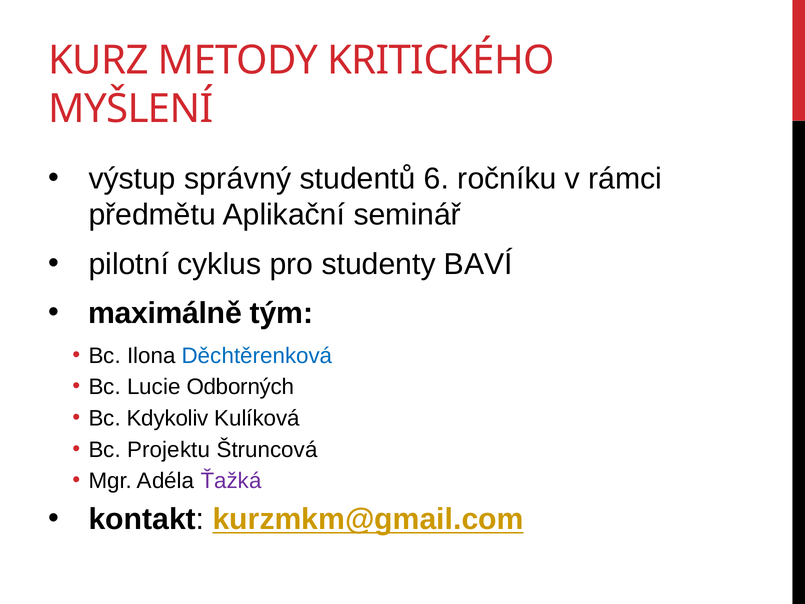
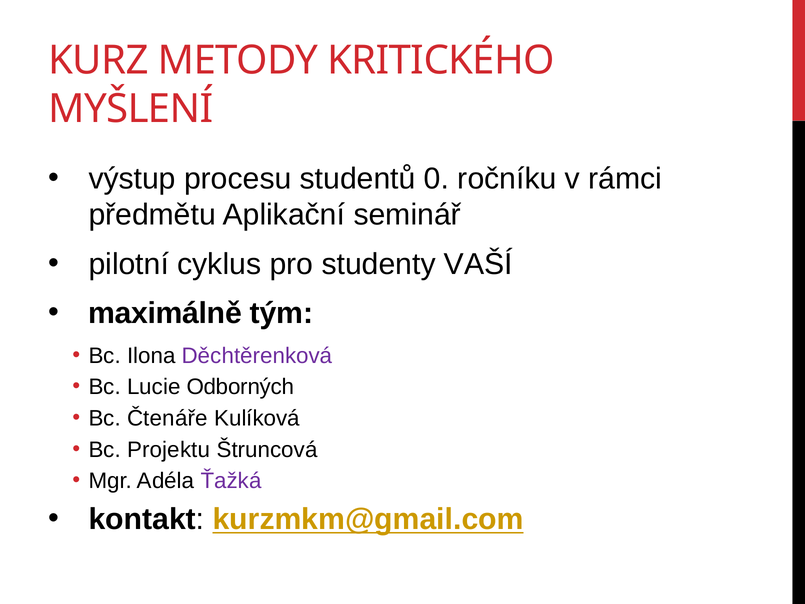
správný: správný -> procesu (238, 179)
6: 6 -> 0 (437, 179)
BAVÍ: BAVÍ -> VAŠÍ (478, 264)
Děchtěrenková colour: blue -> purple (257, 355)
Kdykoliv: Kdykoliv -> Čtenáře (167, 418)
